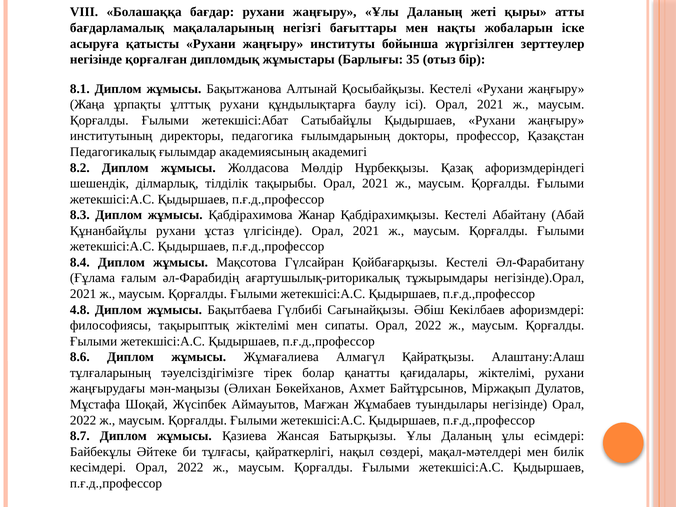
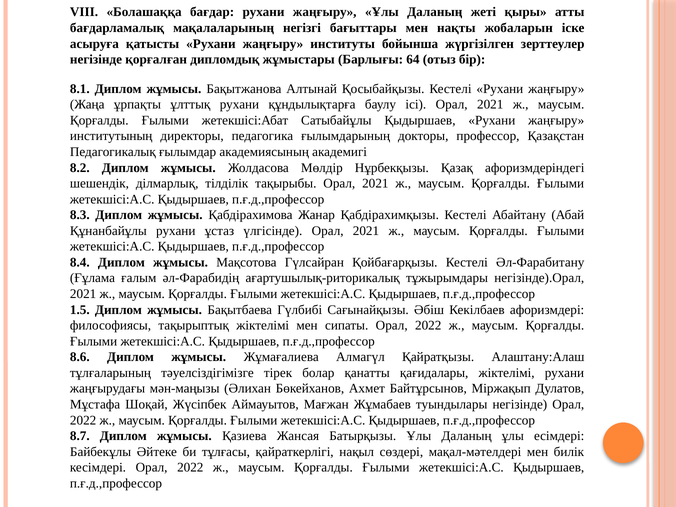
35: 35 -> 64 (413, 59)
4.8: 4.8 -> 1.5 (80, 310)
